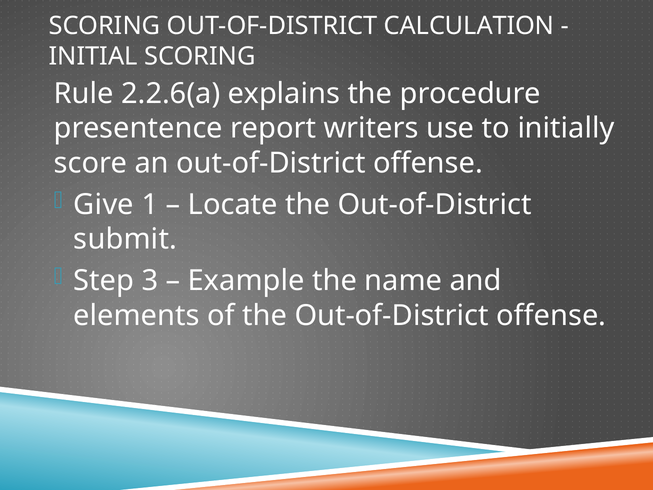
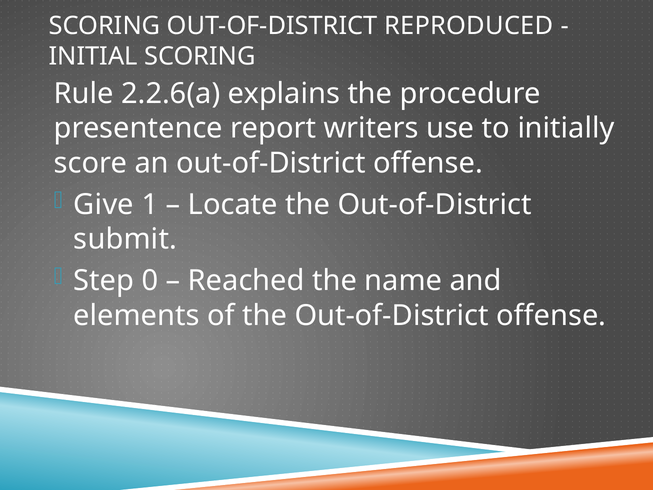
CALCULATION: CALCULATION -> REPRODUCED (469, 26)
3: 3 -> 0 (150, 280)
Example: Example -> Reached (246, 280)
